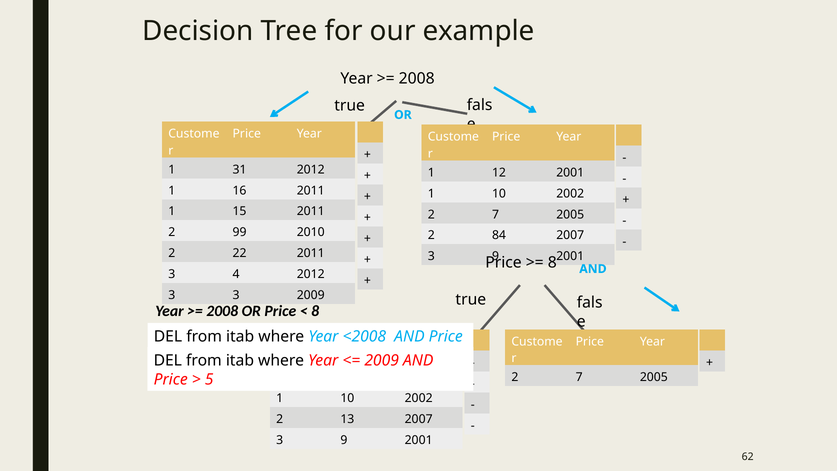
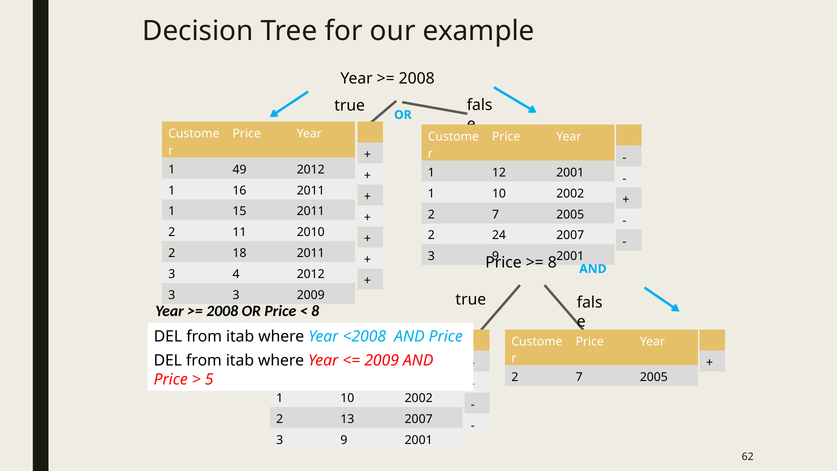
31: 31 -> 49 (240, 169)
99: 99 -> 11 (240, 232)
84: 84 -> 24 (499, 235)
22: 22 -> 18 (240, 253)
